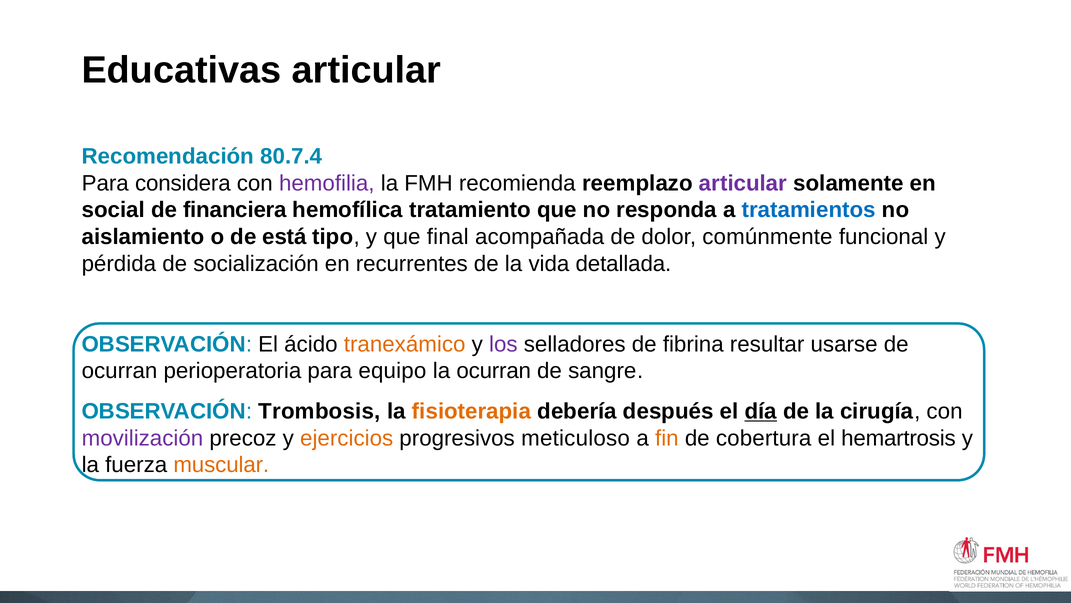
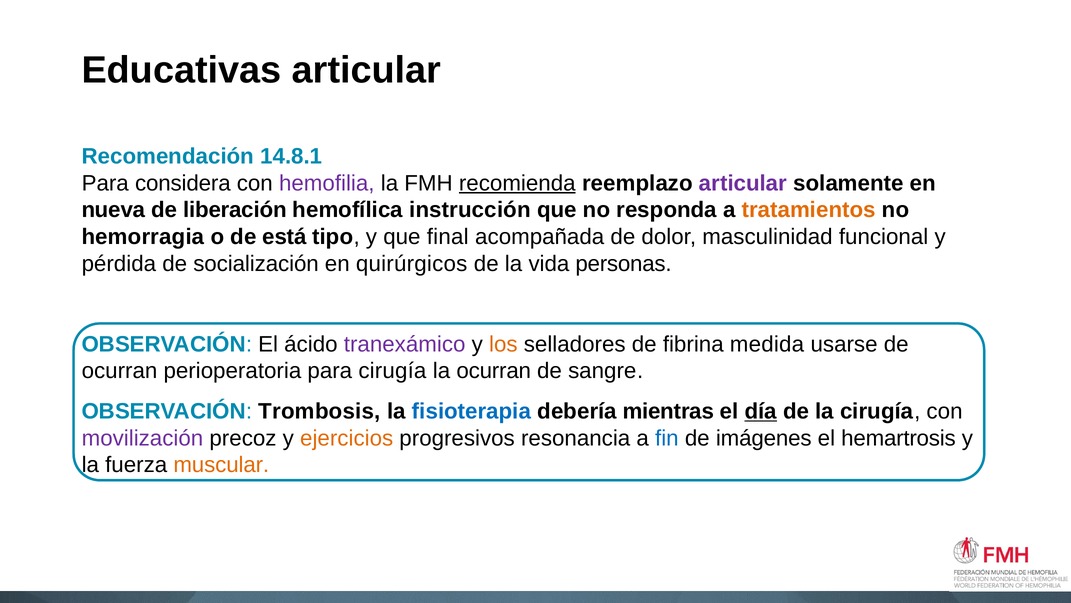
80.7.4: 80.7.4 -> 14.8.1 (291, 156)
recomienda underline: none -> present (517, 183)
social: social -> nueva (113, 210)
financiera: financiera -> liberación (235, 210)
tratamiento: tratamiento -> instrucción (470, 210)
tratamientos colour: blue -> orange (809, 210)
aislamiento: aislamiento -> hemorragia (143, 237)
comúnmente: comúnmente -> masculinidad (767, 237)
recurrentes: recurrentes -> quirúrgicos (412, 263)
detallada: detallada -> personas (623, 263)
tranexámico colour: orange -> purple (405, 344)
los colour: purple -> orange (503, 344)
resultar: resultar -> medida (767, 344)
para equipo: equipo -> cirugía (392, 371)
fisioterapia colour: orange -> blue (472, 411)
después: después -> mientras (668, 411)
meticuloso: meticuloso -> resonancia (576, 438)
fin colour: orange -> blue (667, 438)
cobertura: cobertura -> imágenes (764, 438)
